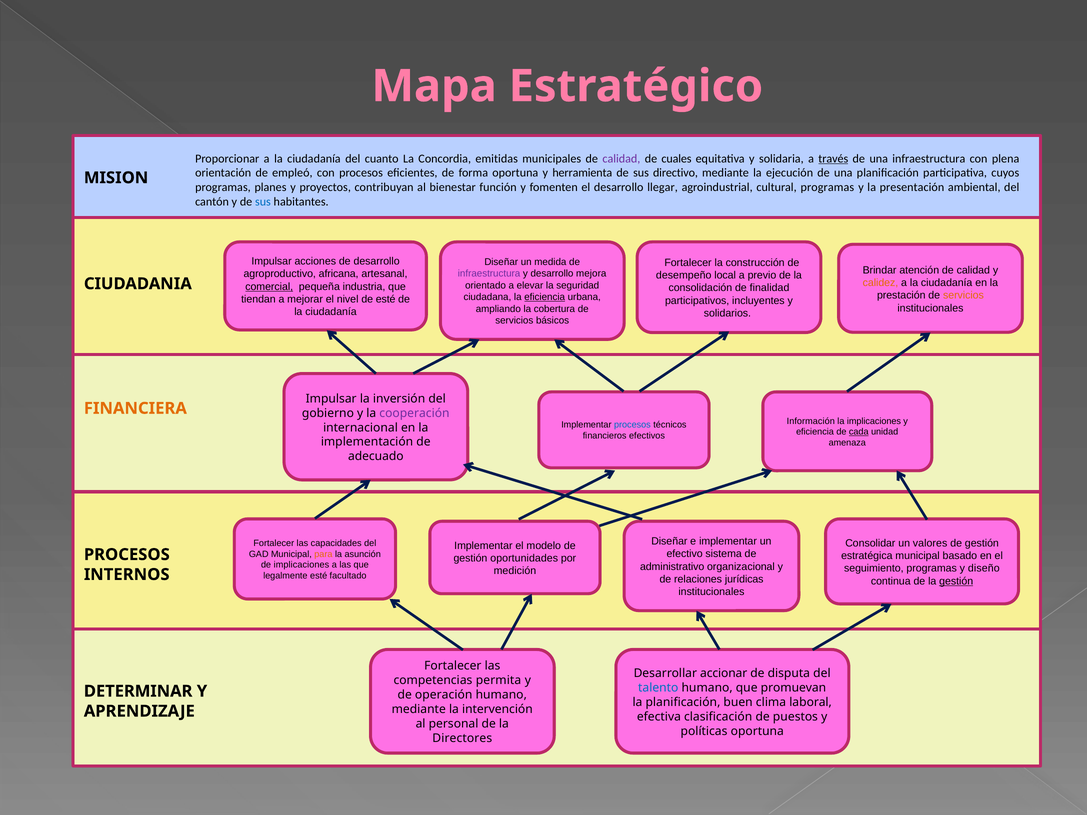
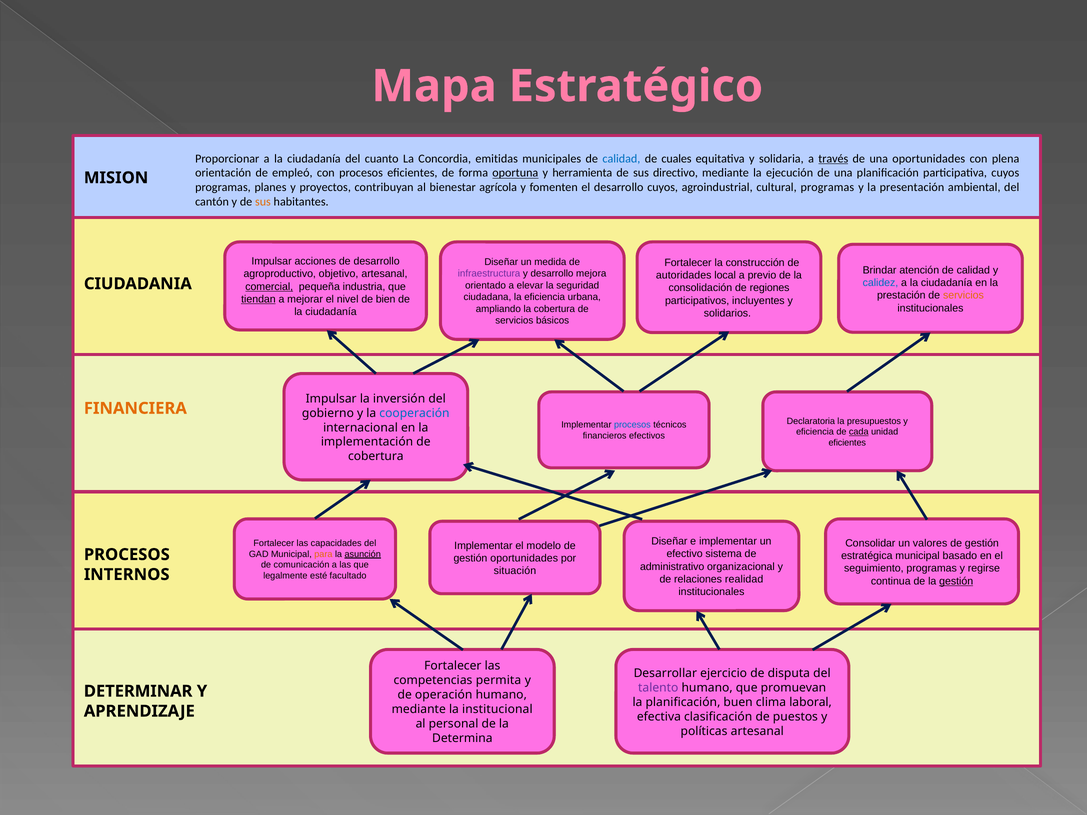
calidad colour: purple -> blue (621, 159)
una infraestructura: infraestructura -> oportunidades (929, 159)
oportuna underline: none -> present (515, 173)
función: función -> agrícola (498, 188)
desarrollo llegar: llegar -> cuyos (663, 188)
sus colour: blue -> orange (263, 202)
africana: africana -> objetivo (339, 274)
desempeño: desempeño -> autoridades (684, 275)
calidez colour: orange -> blue (880, 283)
finalidad: finalidad -> regiones (770, 288)
eficiencia underline: present -> none (545, 297)
tiendan underline: none -> present (258, 299)
de esté: esté -> bien (386, 299)
cooperación colour: purple -> blue (414, 413)
Información: Información -> Declaratoria (811, 421)
la implicaciones: implicaciones -> presupuestos (874, 421)
amenaza: amenaza -> eficientes (847, 443)
adecuado: adecuado -> cobertura (376, 457)
asunción underline: none -> present (363, 554)
de implicaciones: implicaciones -> comunicación (302, 565)
diseño: diseño -> regirse (984, 569)
medición: medición -> situación (515, 571)
jurídicas: jurídicas -> realidad (744, 580)
accionar: accionar -> ejercicio (724, 673)
talento colour: blue -> purple (658, 688)
intervención: intervención -> institucional (497, 710)
políticas oportuna: oportuna -> artesanal (757, 731)
Directores: Directores -> Determina (462, 739)
